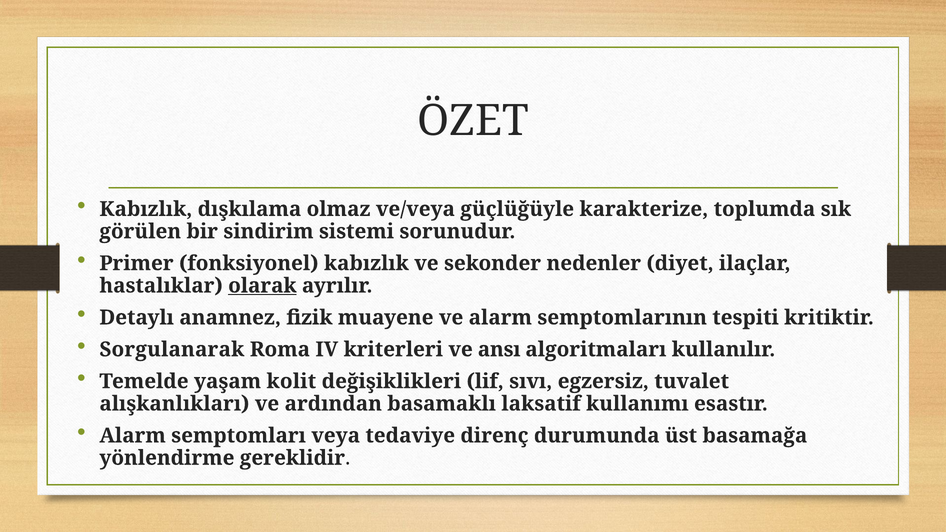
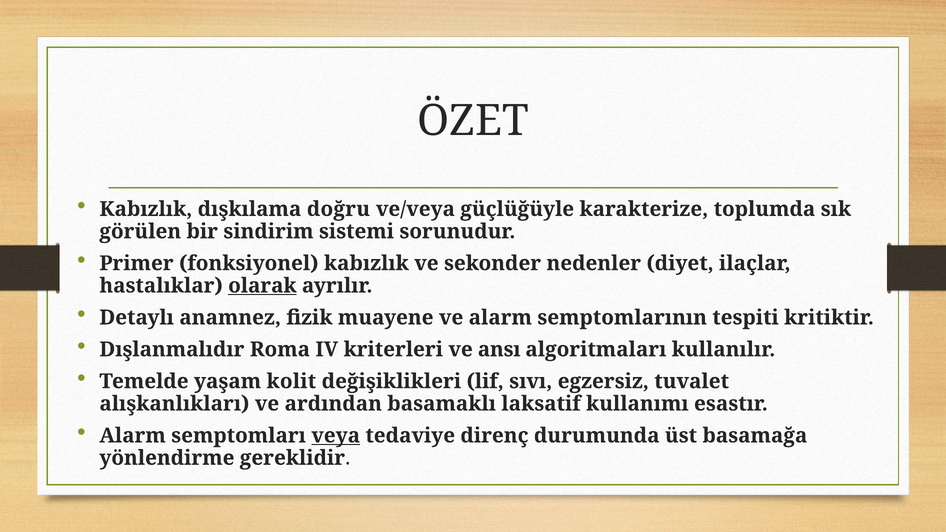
olmaz: olmaz -> doğru (338, 209)
Sorgulanarak: Sorgulanarak -> Dışlanmalıdır (172, 350)
veya underline: none -> present (336, 436)
